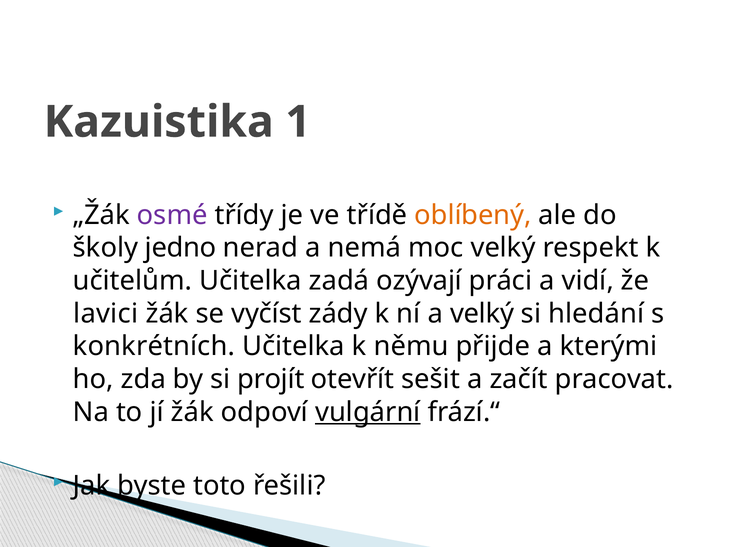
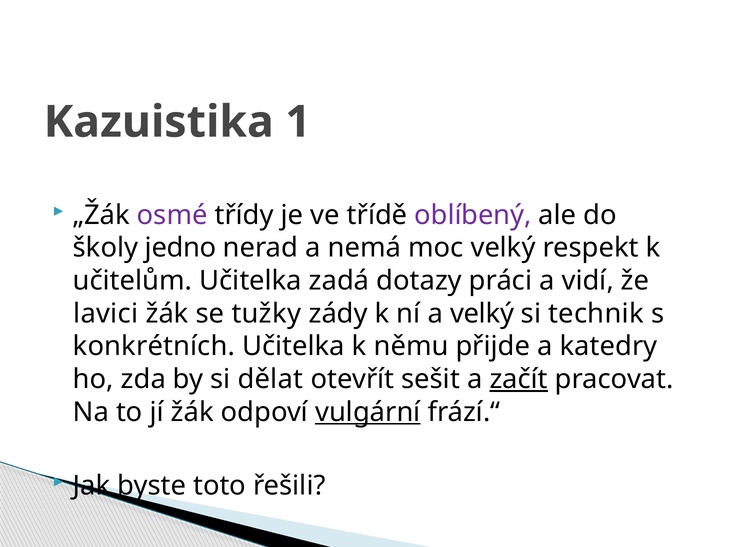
oblíbený colour: orange -> purple (473, 215)
ozývají: ozývají -> dotazy (419, 281)
vyčíst: vyčíst -> tužky (266, 314)
hledání: hledání -> technik (596, 314)
kterými: kterými -> katedry (609, 347)
projít: projít -> dělat (270, 380)
začít underline: none -> present (519, 380)
